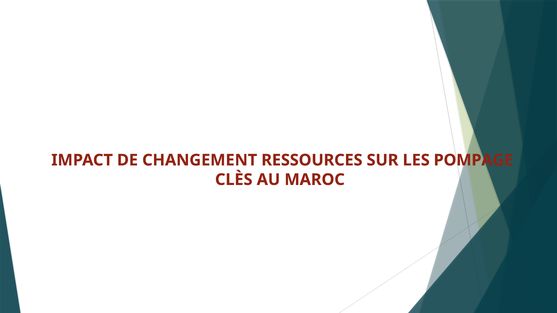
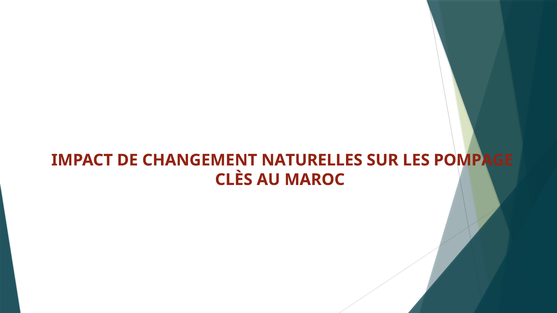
RESSOURCES: RESSOURCES -> NATURELLES (312, 160)
